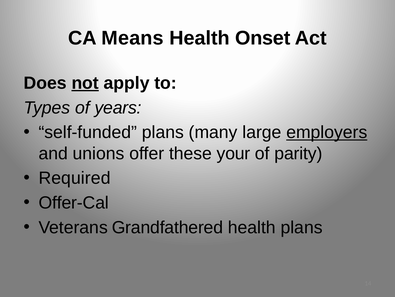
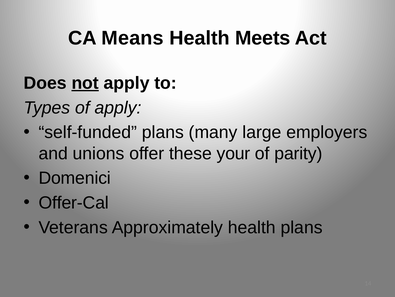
Onset: Onset -> Meets (263, 38)
of years: years -> apply (118, 107)
employers underline: present -> none (327, 132)
Required: Required -> Domenici (75, 178)
Grandfathered: Grandfathered -> Approximately (167, 227)
